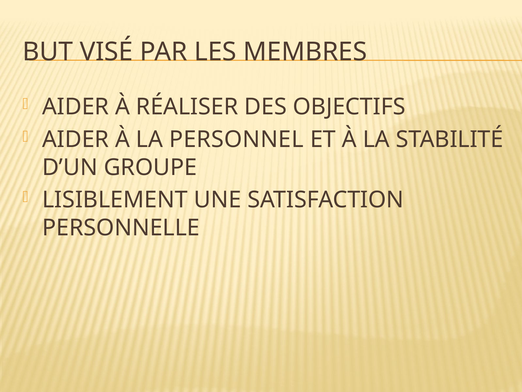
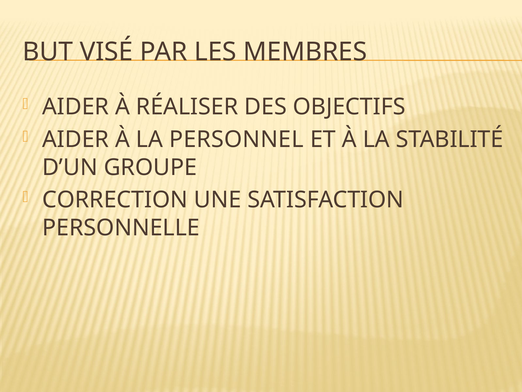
LISIBLEMENT: LISIBLEMENT -> CORRECTION (115, 200)
